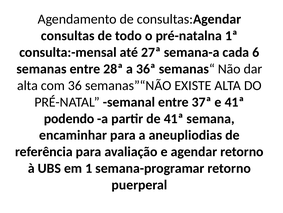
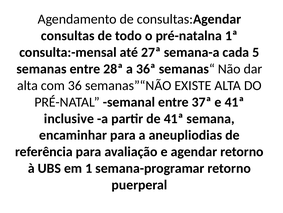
6: 6 -> 5 (256, 52)
podendo: podendo -> inclusive (69, 118)
